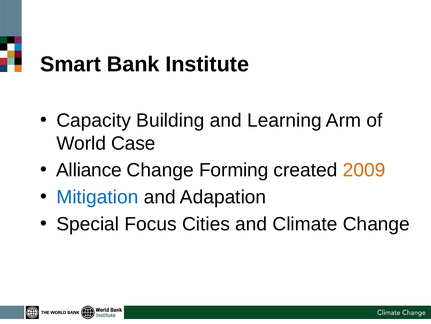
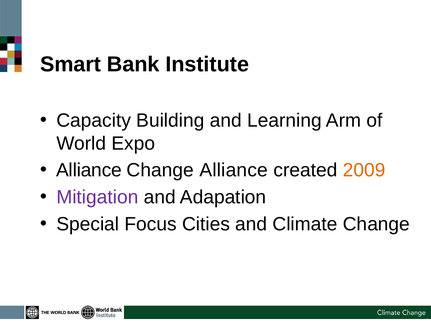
Case: Case -> Expo (133, 143)
Change Forming: Forming -> Alliance (234, 170)
Mitigation colour: blue -> purple (97, 197)
